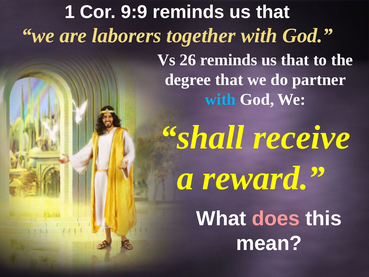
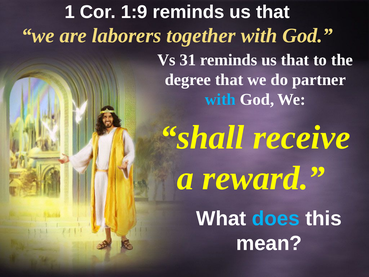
9:9: 9:9 -> 1:9 (134, 12)
26: 26 -> 31 (188, 60)
does colour: pink -> light blue (276, 218)
